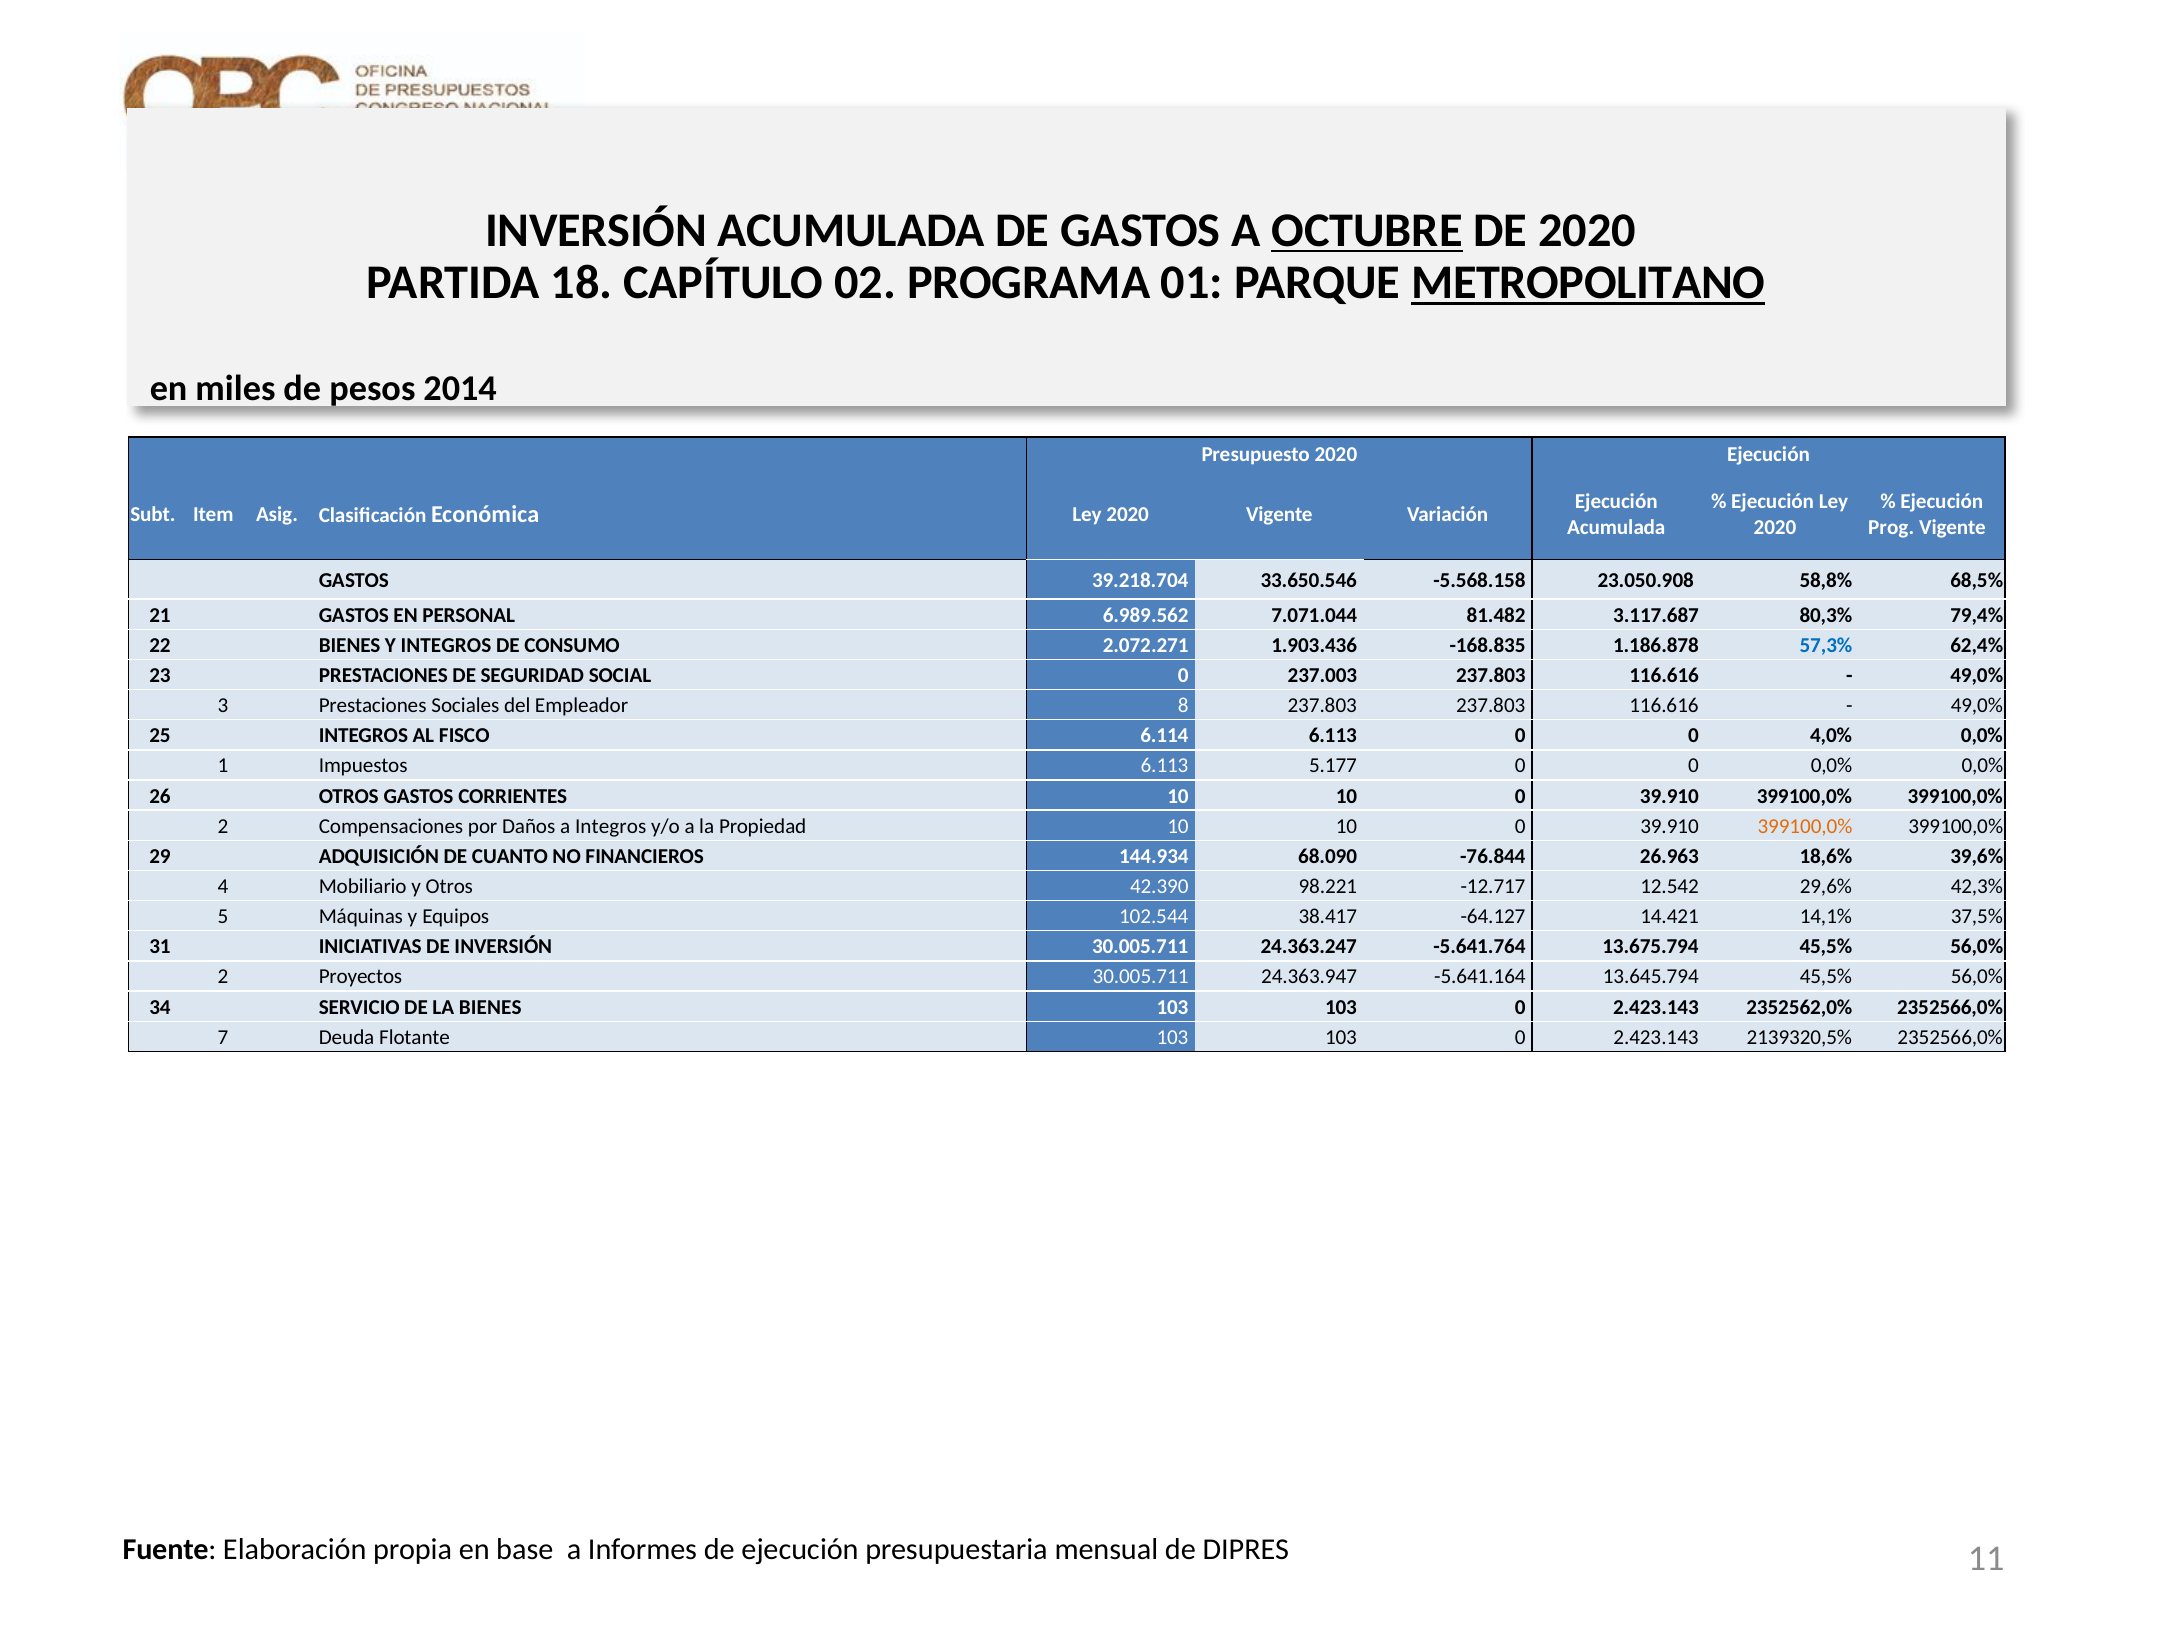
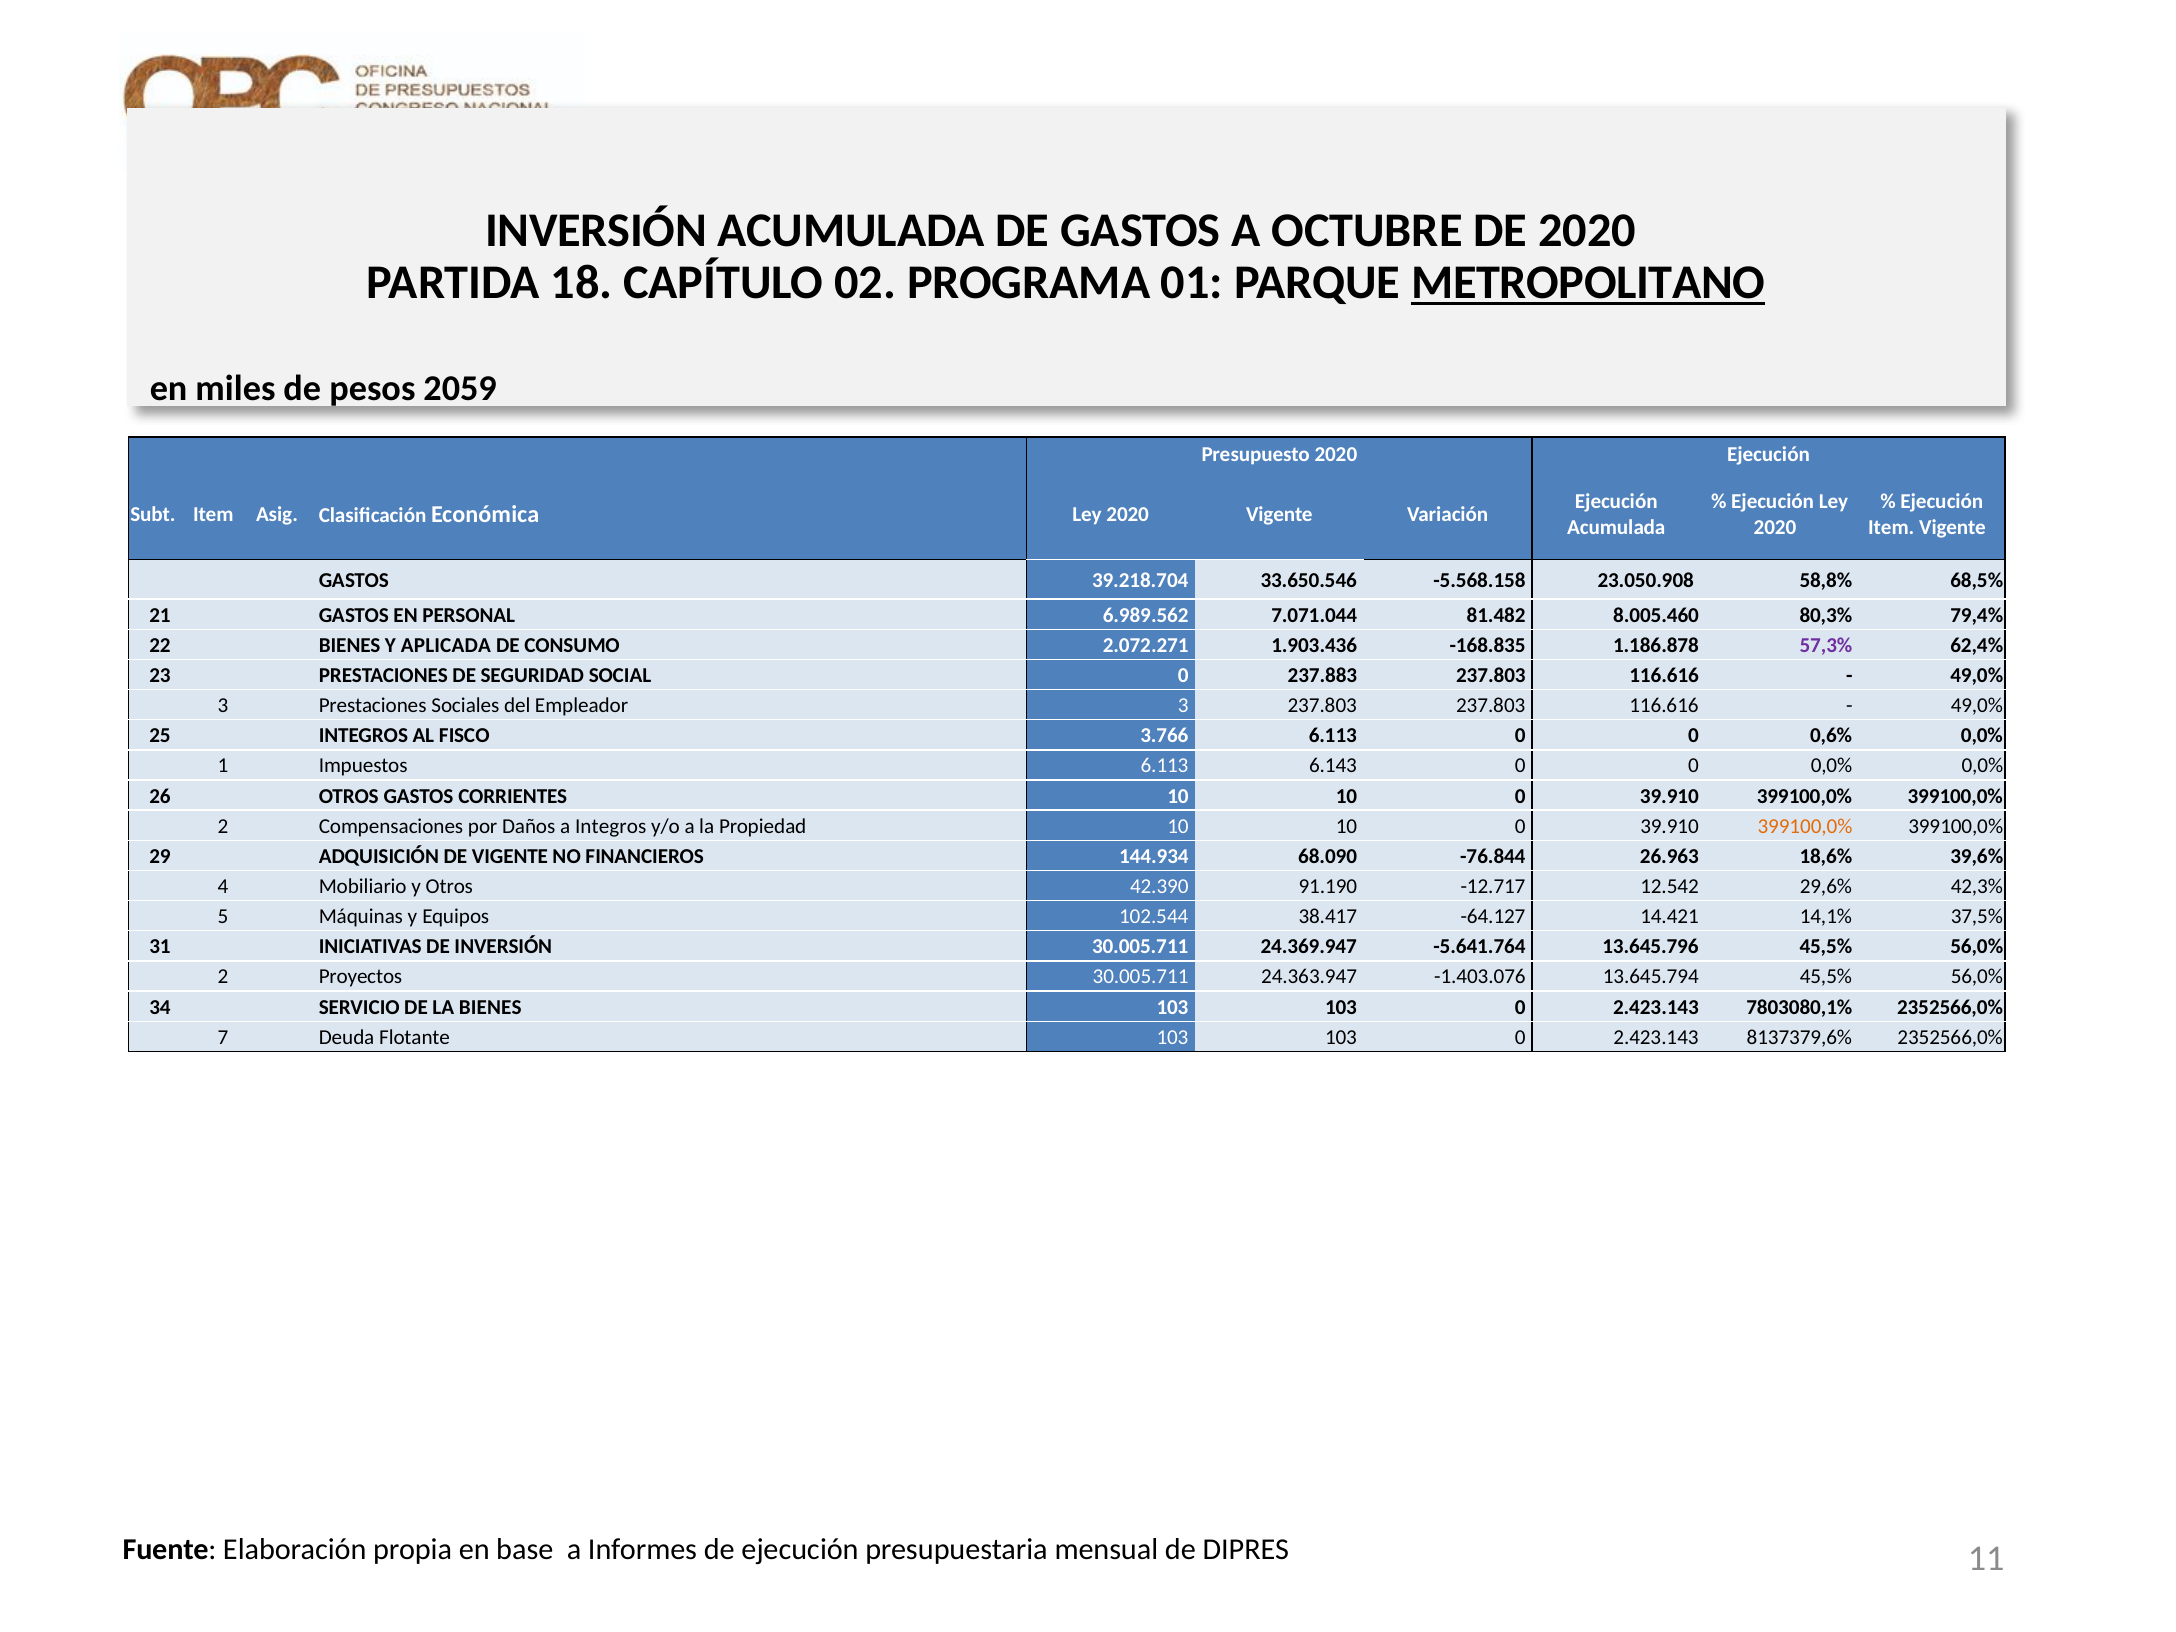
OCTUBRE underline: present -> none (1367, 230)
2014: 2014 -> 2059 (460, 388)
Prog: Prog -> Item (1891, 527)
3.117.687: 3.117.687 -> 8.005.460 (1656, 615)
Y INTEGROS: INTEGROS -> APLICADA (446, 645)
57,3% colour: blue -> purple (1826, 645)
237.003: 237.003 -> 237.883 (1322, 675)
Empleador 8: 8 -> 3 (1183, 706)
6.114: 6.114 -> 3.766 (1164, 736)
4,0%: 4,0% -> 0,6% (1831, 736)
5.177: 5.177 -> 6.143 (1333, 766)
DE CUANTO: CUANTO -> VIGENTE (510, 856)
98.221: 98.221 -> 91.190 (1328, 887)
24.363.247: 24.363.247 -> 24.369.947 (1309, 947)
13.675.794: 13.675.794 -> 13.645.796 (1650, 947)
-5.641.164: -5.641.164 -> -1.403.076 (1480, 977)
2352562,0%: 2352562,0% -> 7803080,1% (1799, 1007)
2139320,5%: 2139320,5% -> 8137379,6% (1799, 1037)
